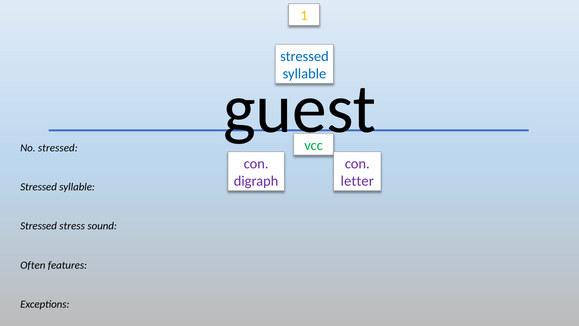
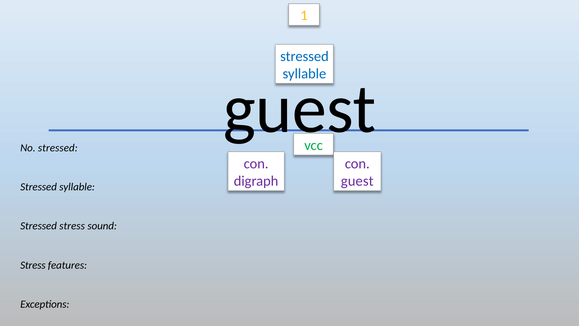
letter: letter -> guest (357, 181)
Often: Often -> Stress (33, 265)
